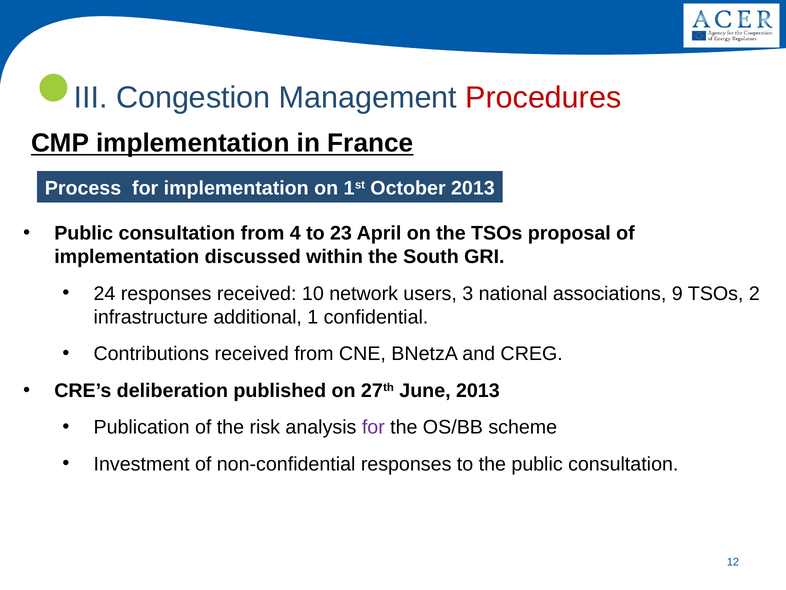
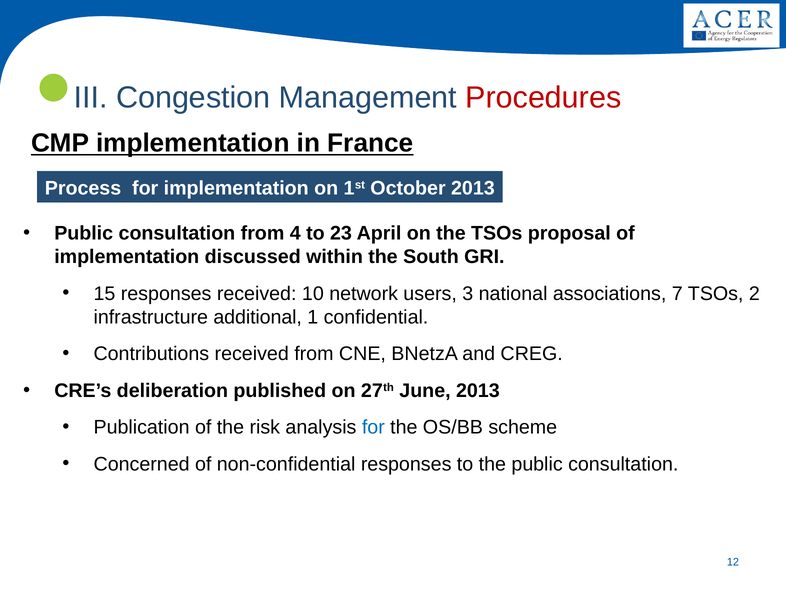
24: 24 -> 15 (104, 293)
9: 9 -> 7 (677, 293)
for colour: purple -> blue (373, 427)
Investment: Investment -> Concerned (142, 464)
